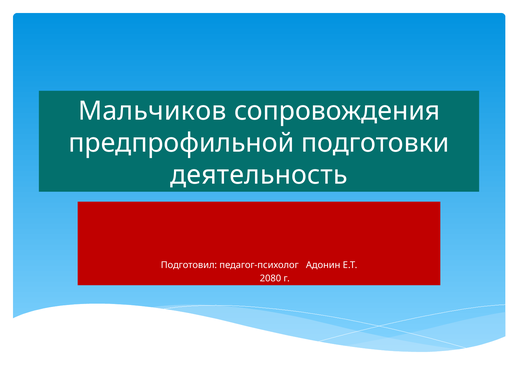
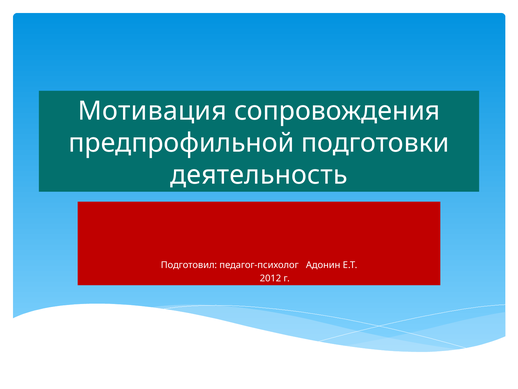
Мальчиков: Мальчиков -> Мотивация (152, 111)
2080: 2080 -> 2012 (270, 278)
